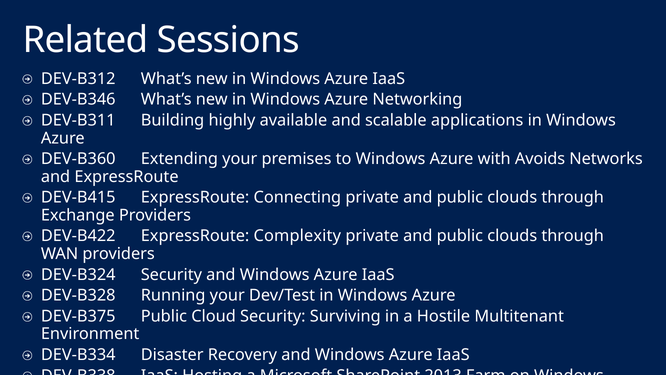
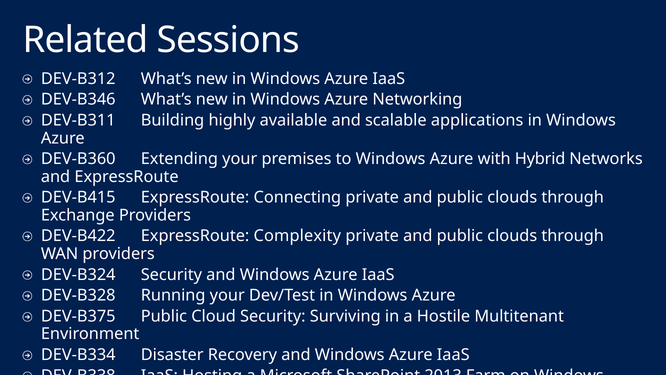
Avoids: Avoids -> Hybrid (540, 159)
